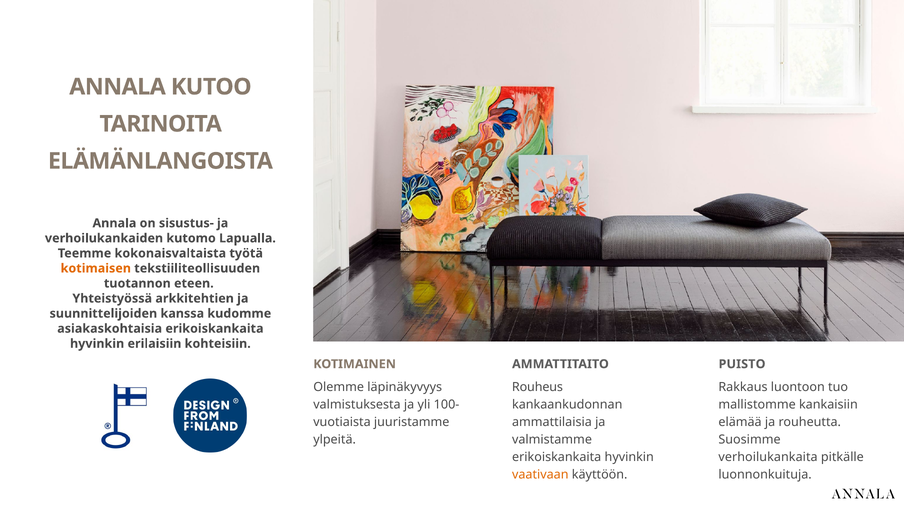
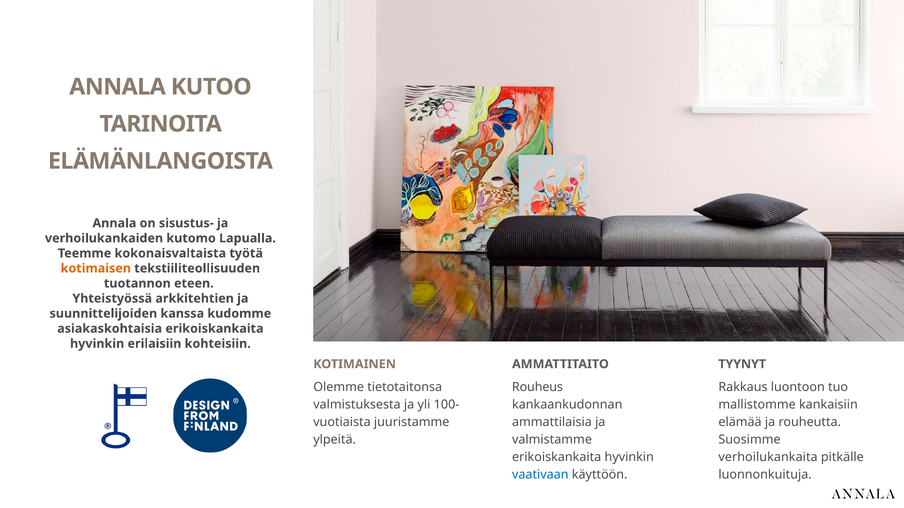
PUISTO: PUISTO -> TYYNYT (742, 364)
läpinäkyvyys: läpinäkyvyys -> tietotaitonsa (405, 387)
vaativaan colour: orange -> blue (540, 475)
